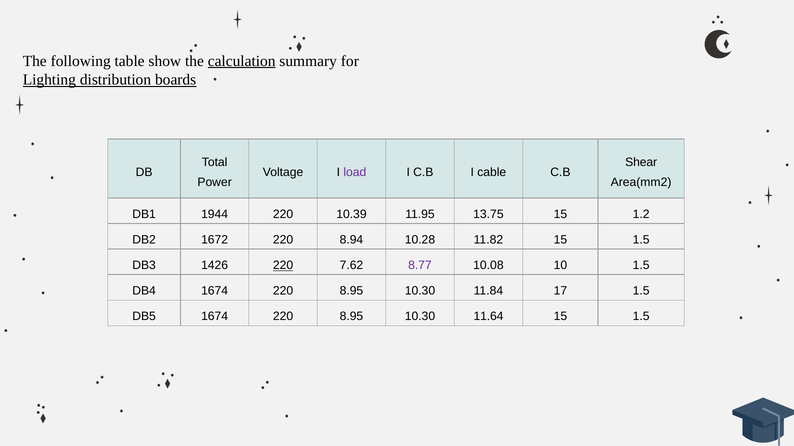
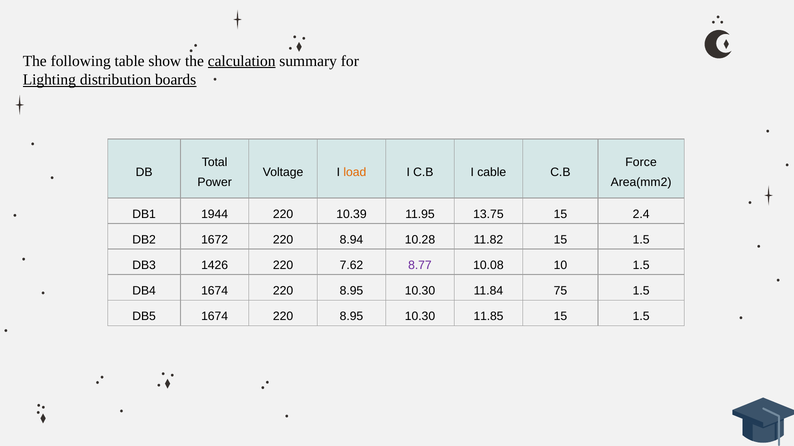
Shear: Shear -> Force (641, 162)
load colour: purple -> orange (355, 172)
1.2: 1.2 -> 2.4 (641, 215)
220 underline: present -> none (283, 266)
17: 17 -> 75 (560, 291)
11.64: 11.64 -> 11.85 (489, 317)
